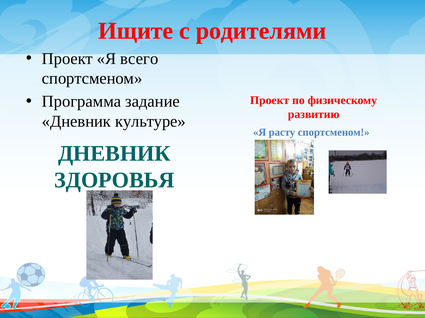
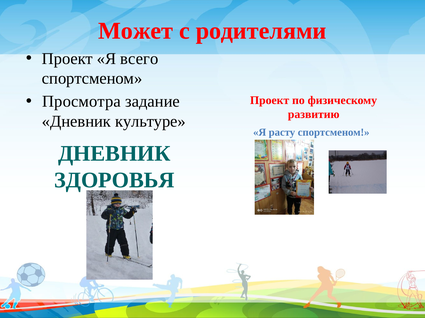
Ищите: Ищите -> Может (136, 31)
Программа: Программа -> Просмотра (81, 102)
